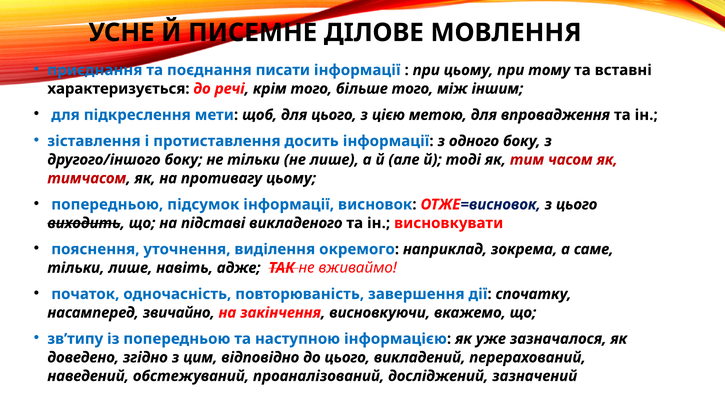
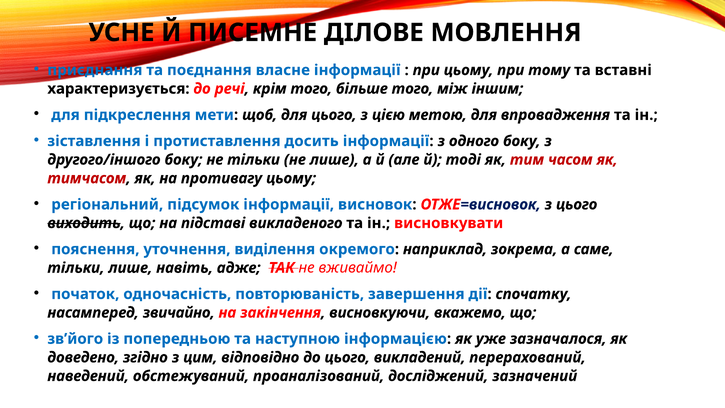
писати: писати -> власне (283, 70)
попередньою: попередньою -> регіональний (107, 204)
зв’типу: зв’типу -> зв’його (75, 339)
